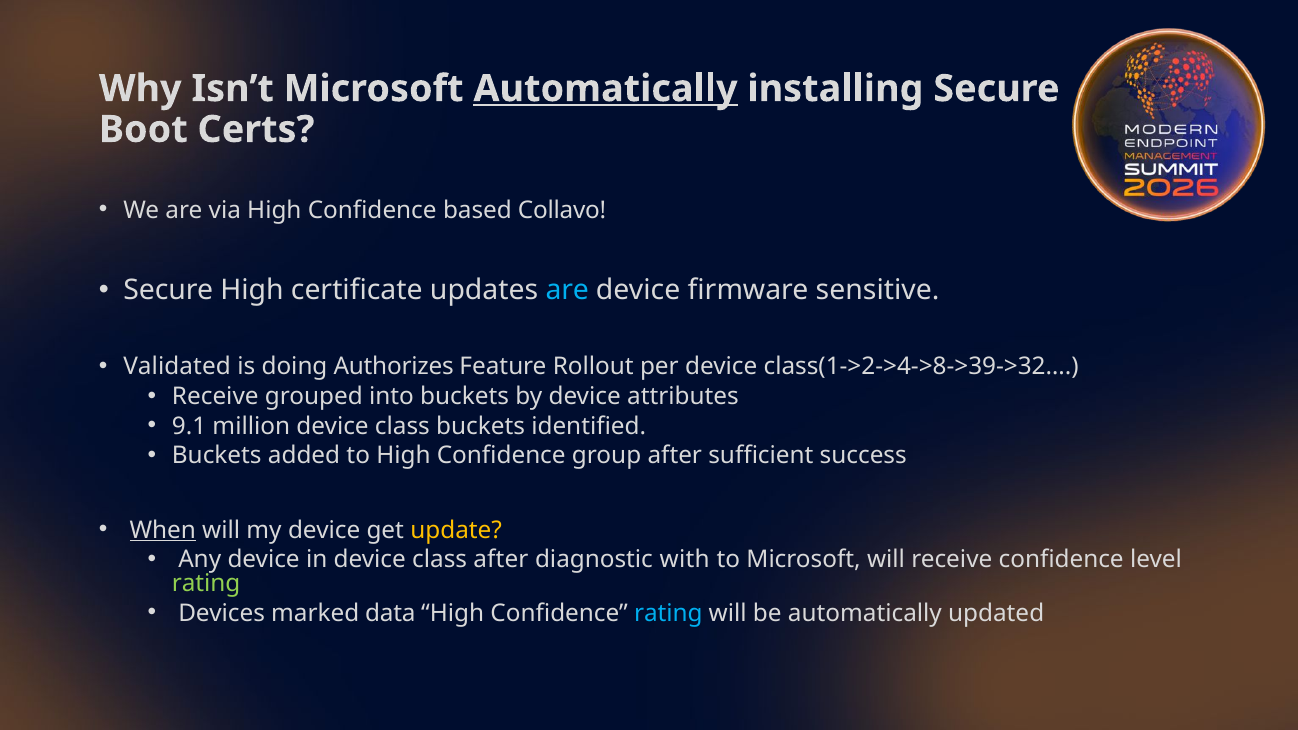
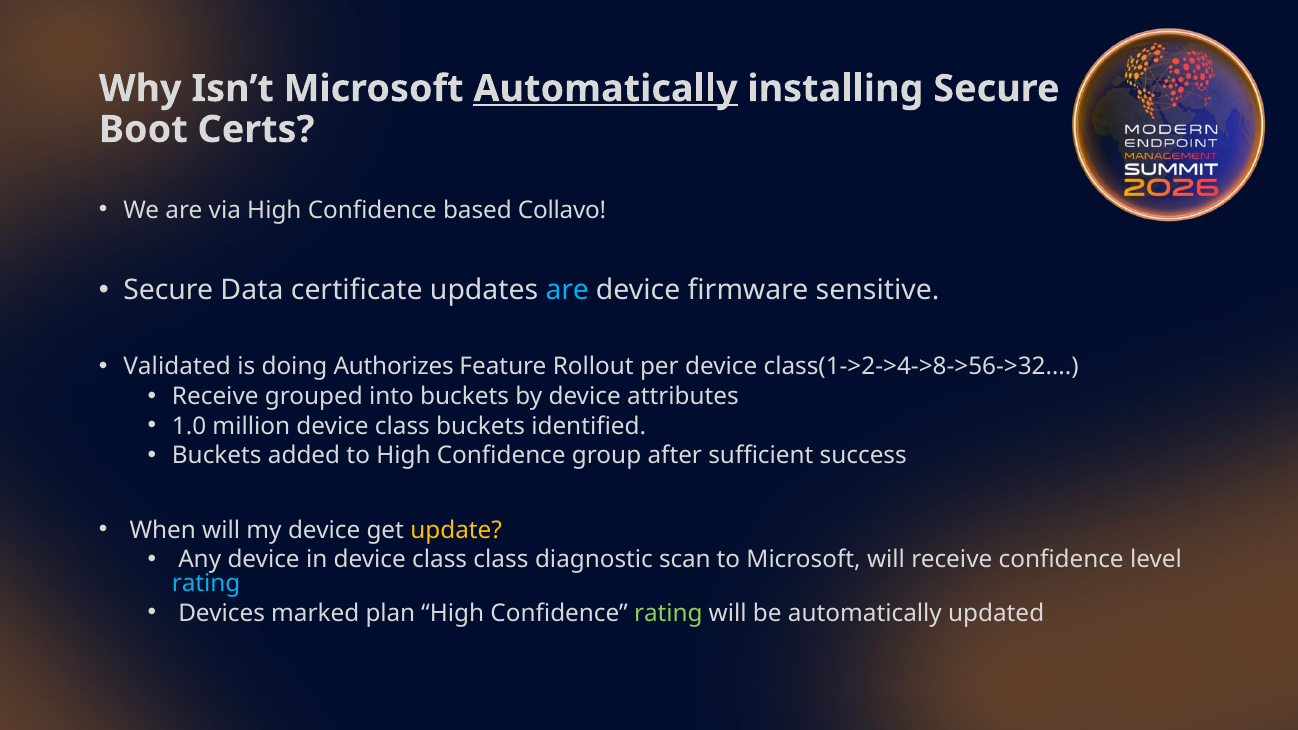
Secure High: High -> Data (252, 291)
class(1->2->4->8->39->32…: class(1->2->4->8->39->32… -> class(1->2->4->8->56->32… (921, 367)
9.1: 9.1 -> 1.0 (189, 426)
When underline: present -> none (163, 530)
class after: after -> class (501, 560)
with: with -> scan (685, 560)
rating colour: light green -> light blue (206, 584)
data: data -> plan (390, 613)
rating colour: light blue -> light green (668, 613)
